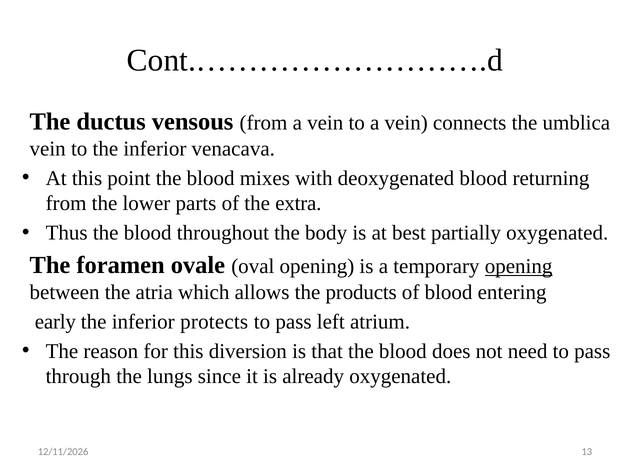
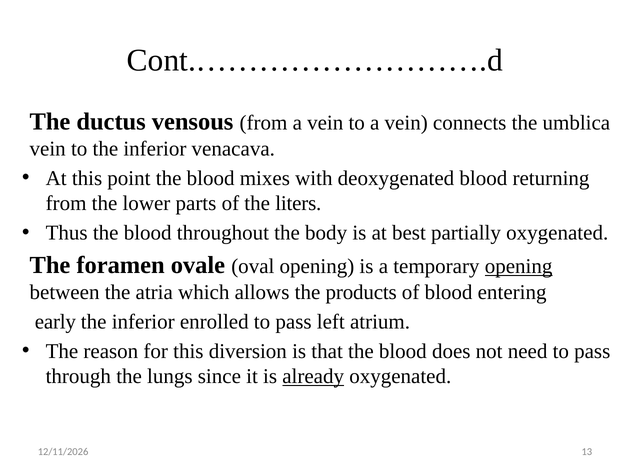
extra: extra -> liters (298, 203)
protects: protects -> enrolled (214, 321)
already underline: none -> present (313, 376)
